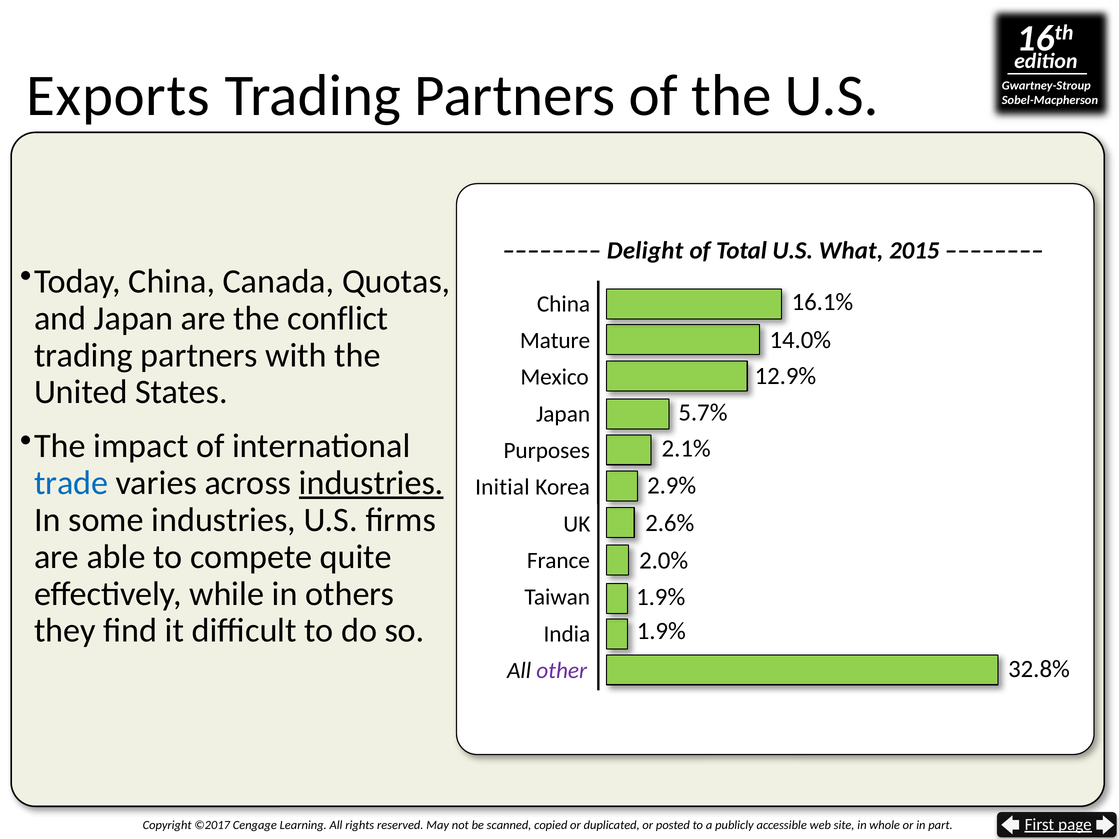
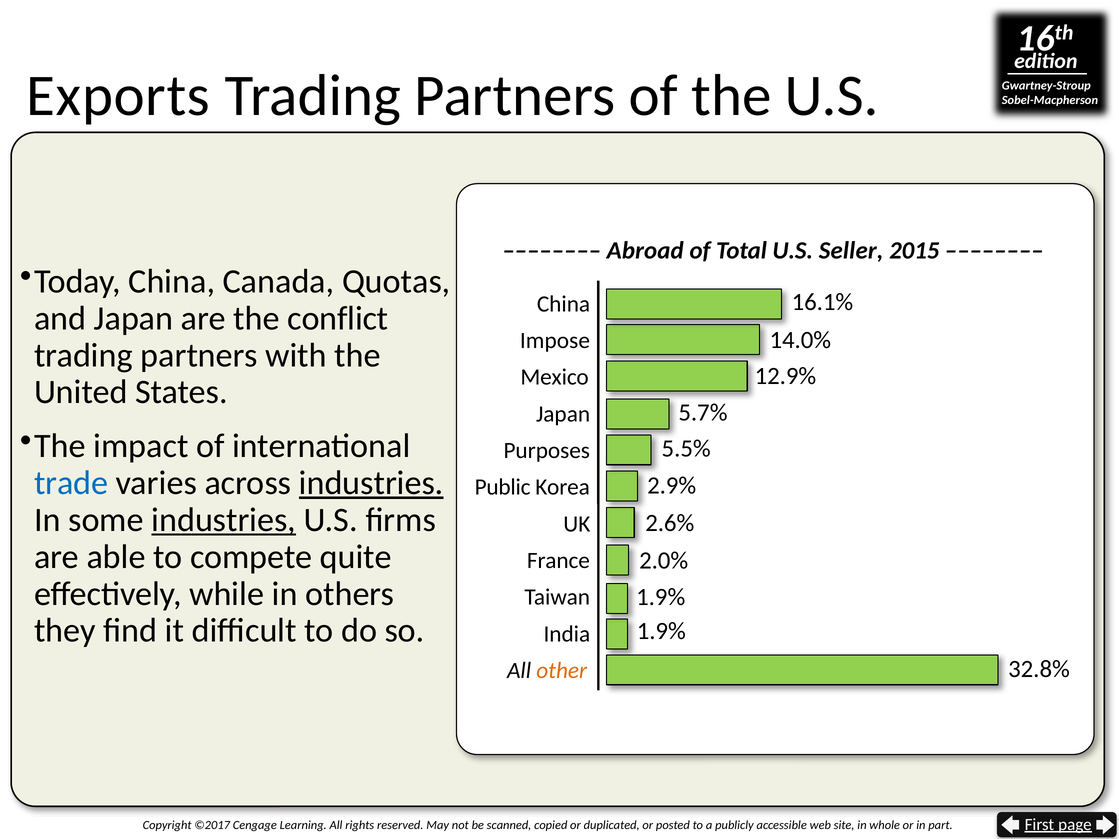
Delight: Delight -> Abroad (645, 251)
What: What -> Seller (851, 251)
Mature: Mature -> Impose (555, 341)
2.1%: 2.1% -> 5.5% (686, 449)
Initial: Initial -> Public (503, 487)
industries underline: none -> present (224, 520)
other colour: purple -> orange (562, 671)
